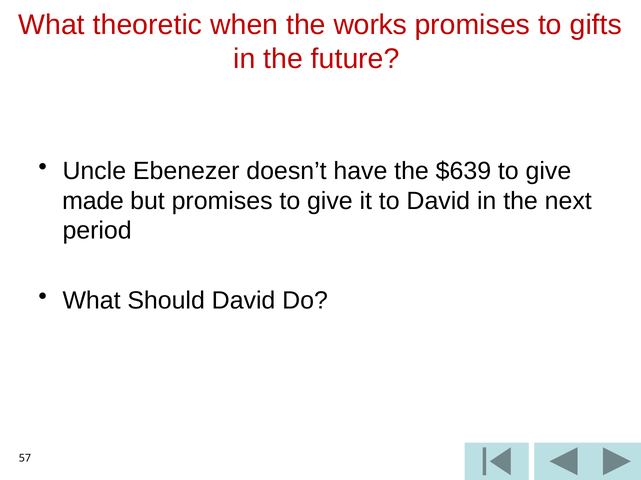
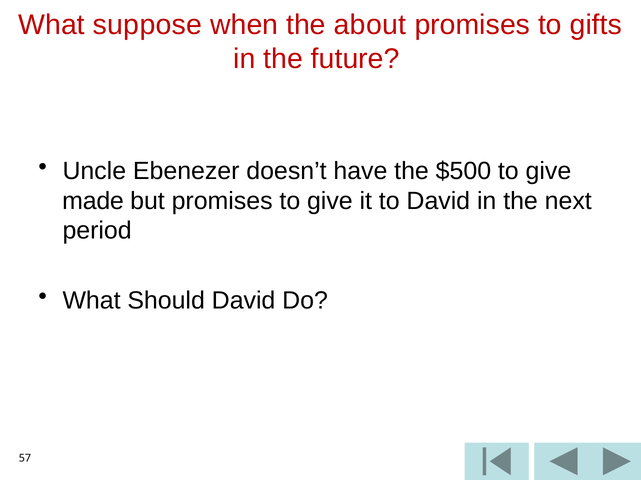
theoretic: theoretic -> suppose (147, 25)
works: works -> about (370, 25)
$639: $639 -> $500 (463, 171)
